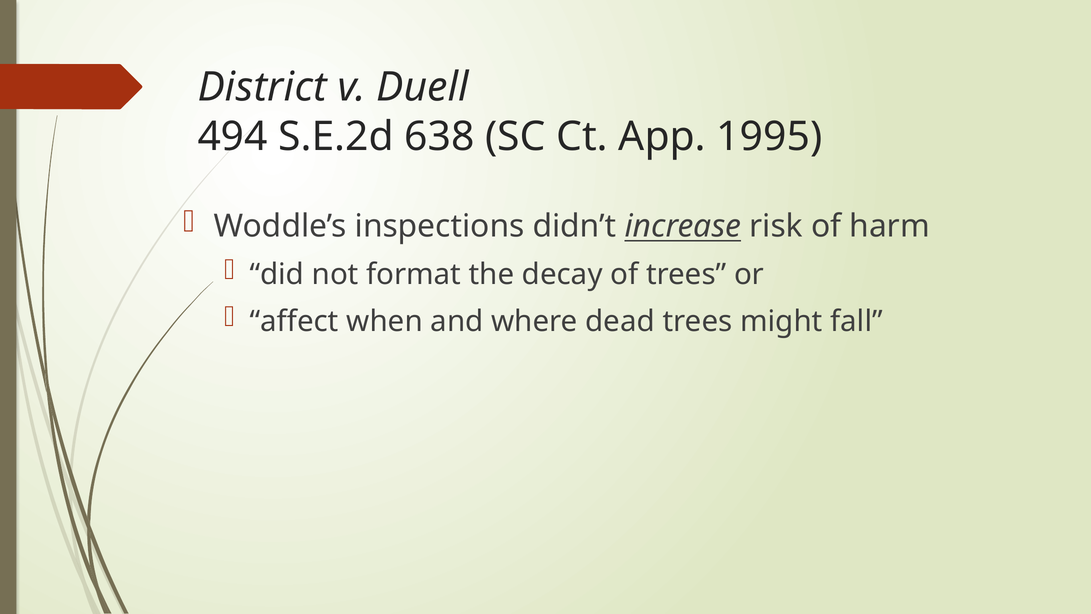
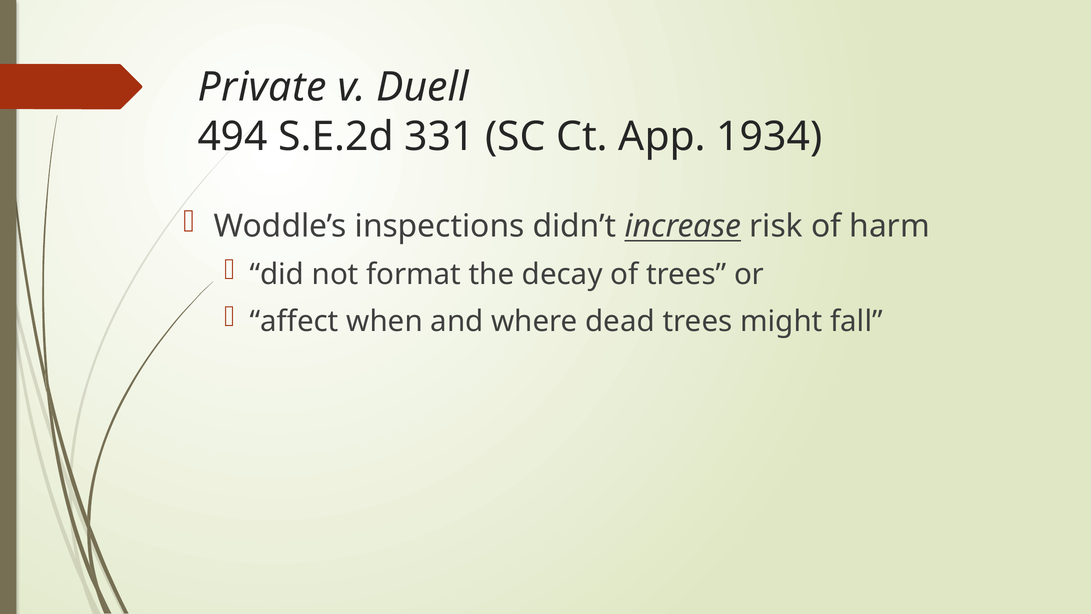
District: District -> Private (262, 87)
638: 638 -> 331 (440, 136)
1995: 1995 -> 1934 (769, 136)
